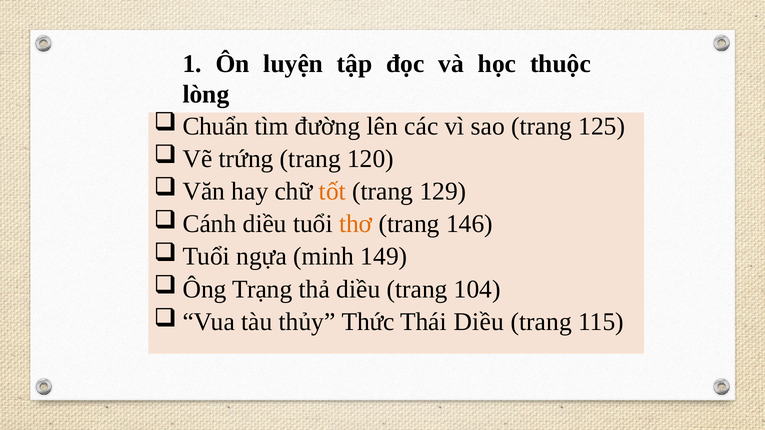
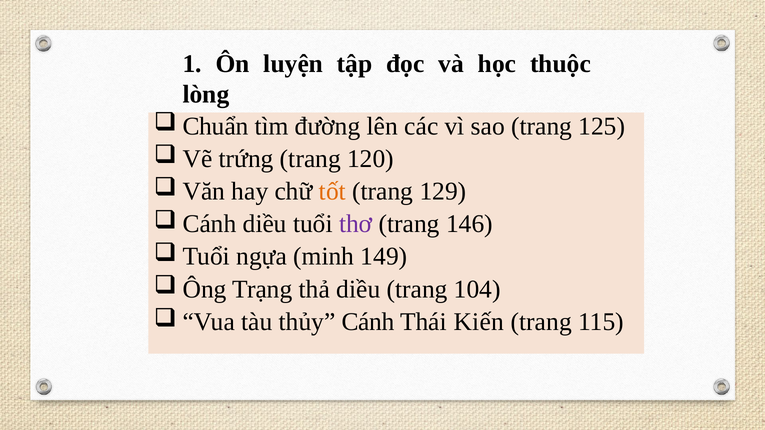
thơ colour: orange -> purple (356, 224)
Thức: Thức -> Cánh (368, 322)
Thái Diều: Diều -> Kiến (479, 322)
